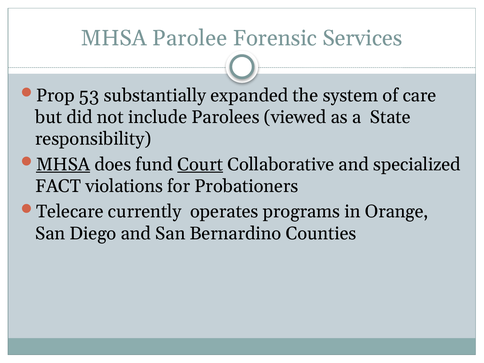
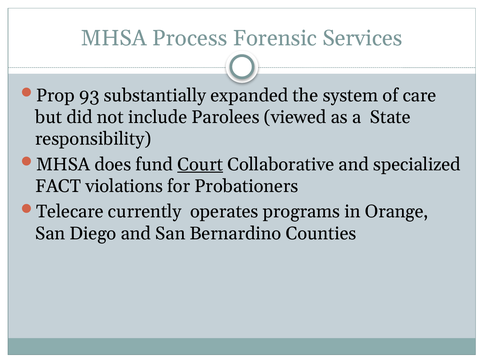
Parolee: Parolee -> Process (190, 38)
53: 53 -> 93 (89, 95)
MHSA underline: present -> none (63, 164)
